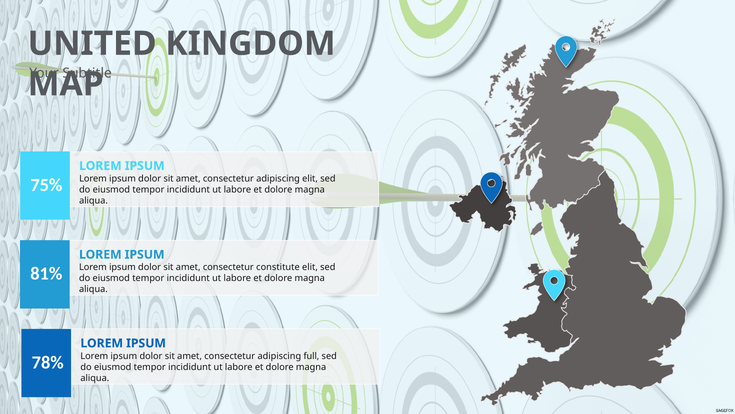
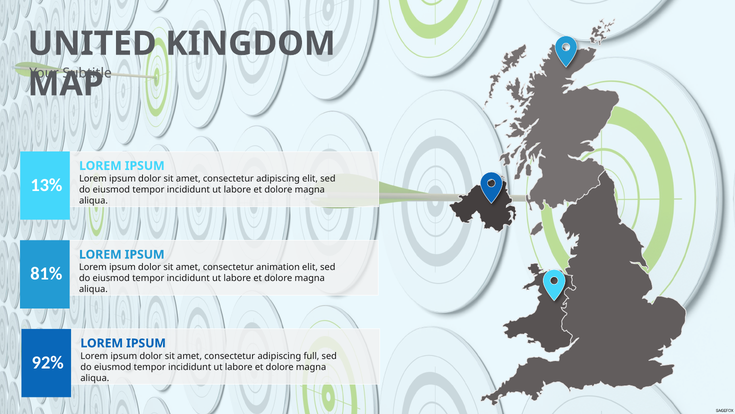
75%: 75% -> 13% (46, 185)
constitute: constitute -> animation (278, 267)
78%: 78% -> 92% (48, 362)
